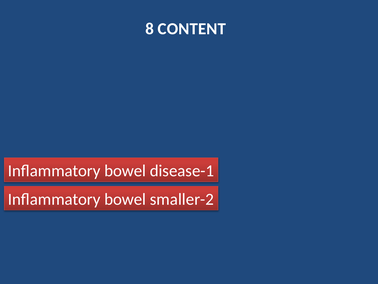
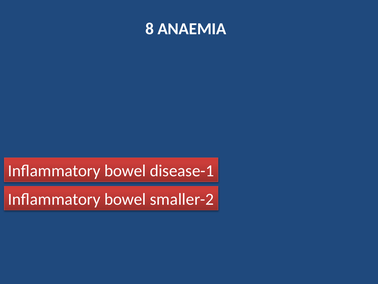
CONTENT: CONTENT -> ANAEMIA (192, 29)
